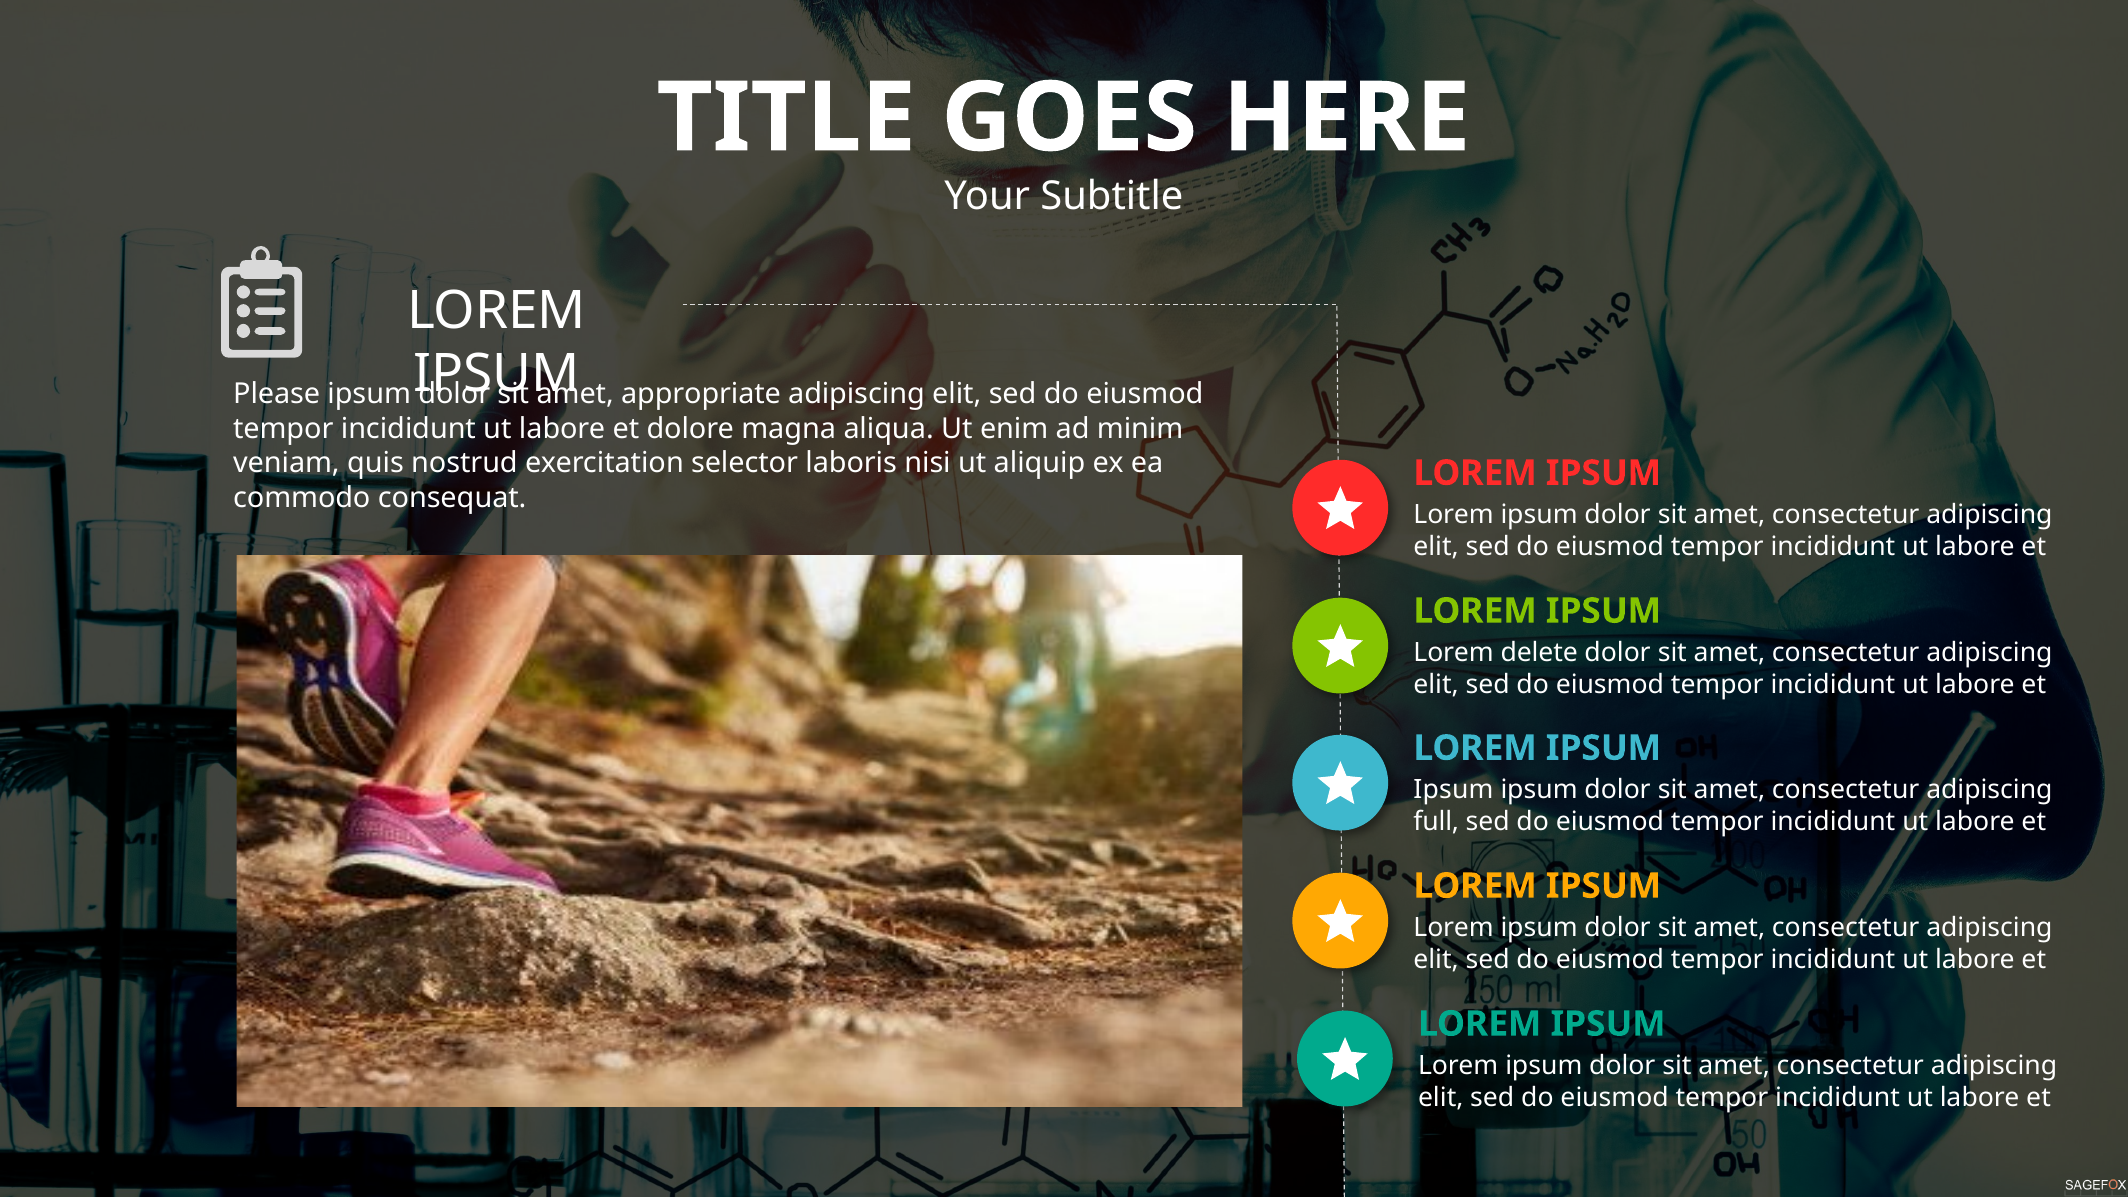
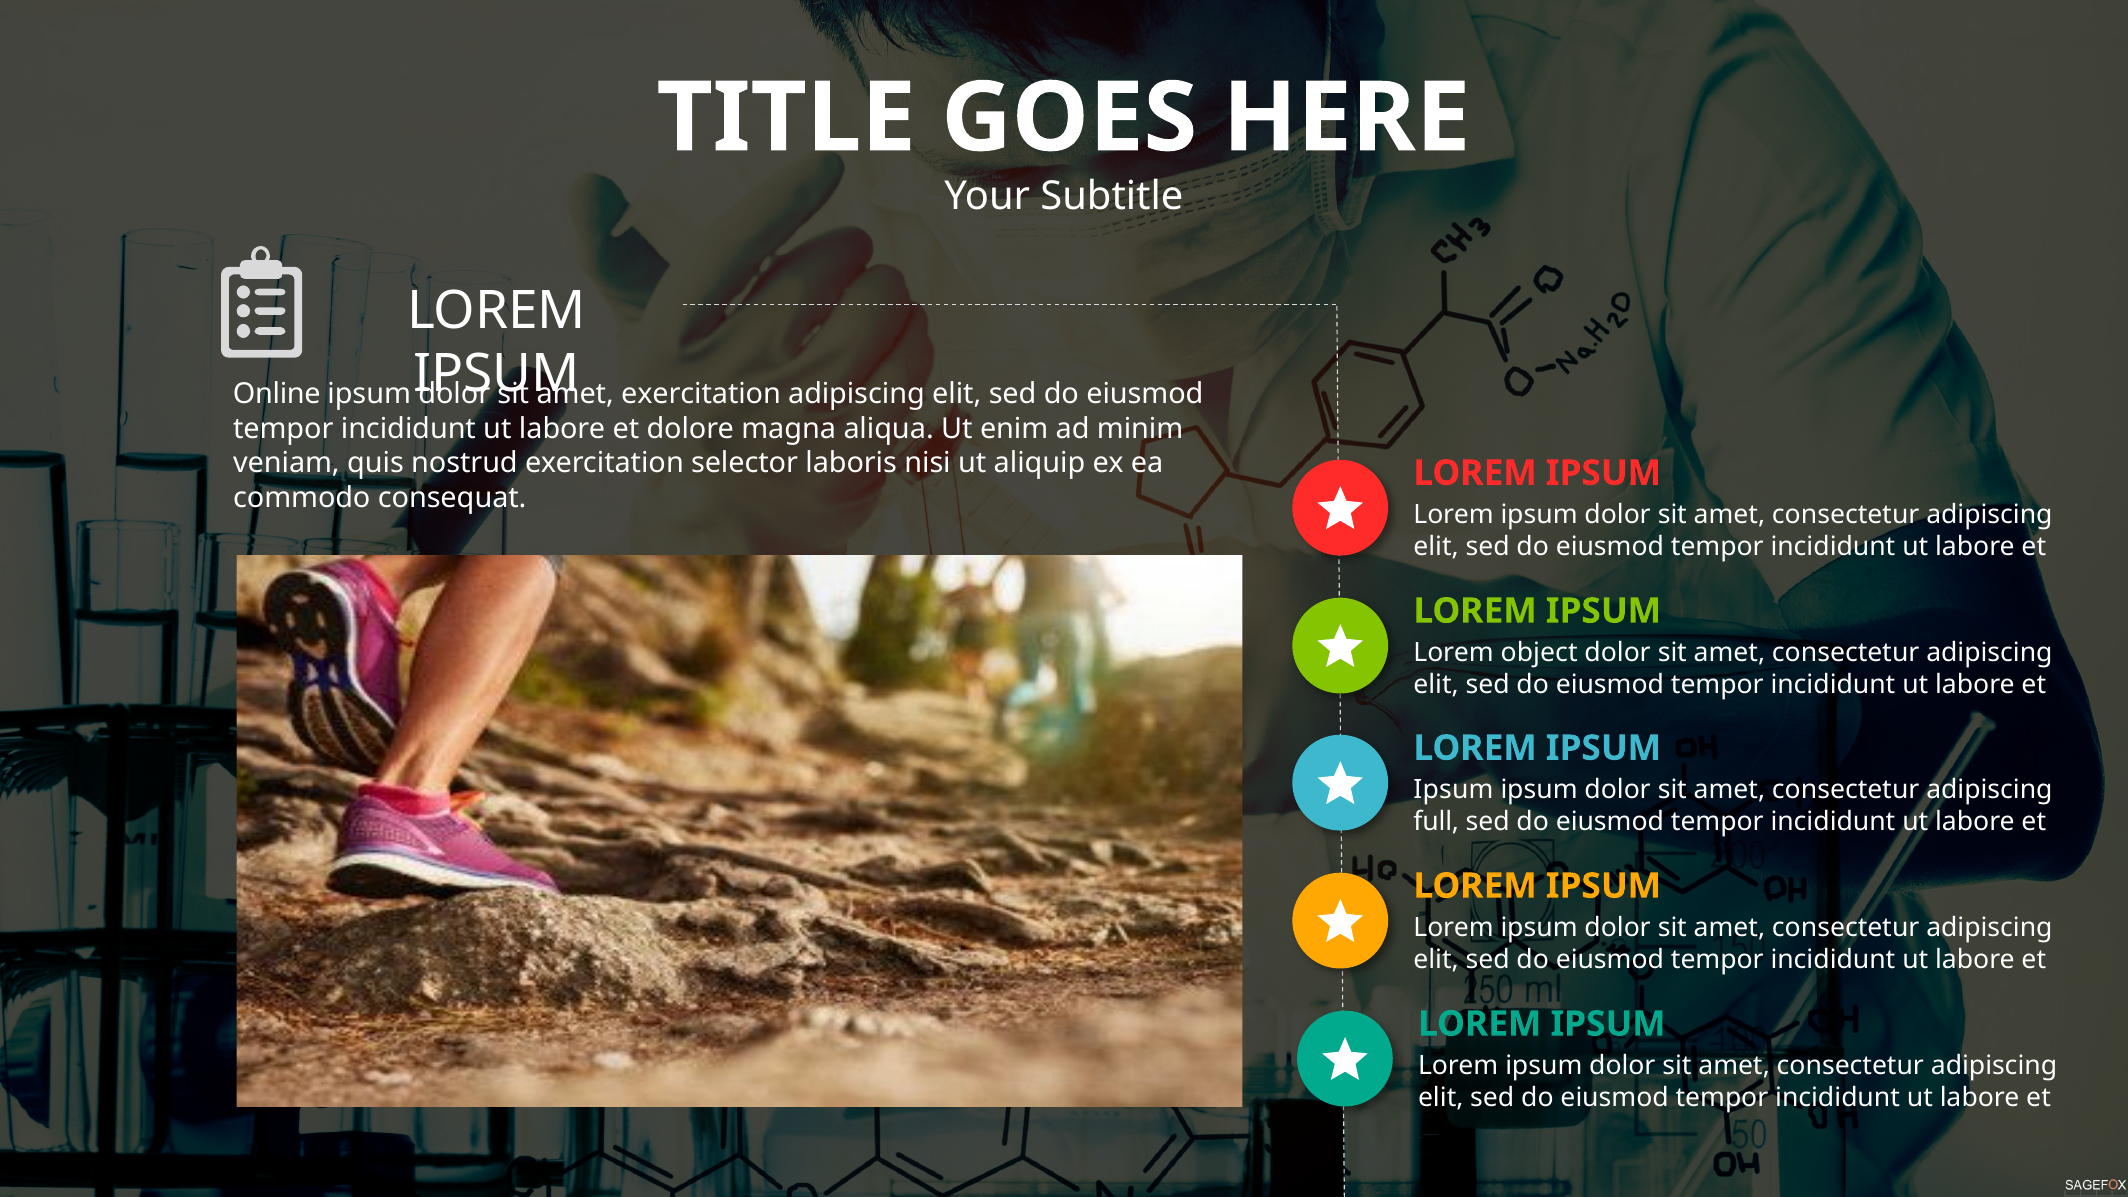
Please: Please -> Online (277, 394)
appropriate: appropriate -> exercitation (701, 394)
delete: delete -> object (1539, 653)
